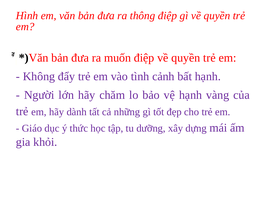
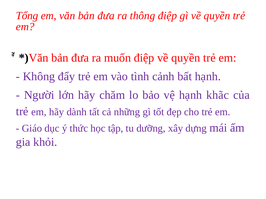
Hình: Hình -> Tổng (27, 16)
vàng: vàng -> khãc (218, 95)
